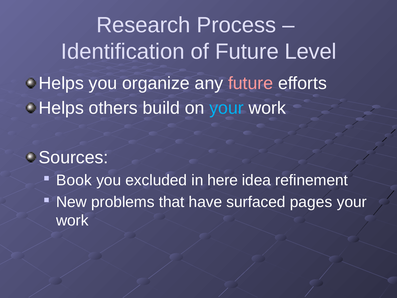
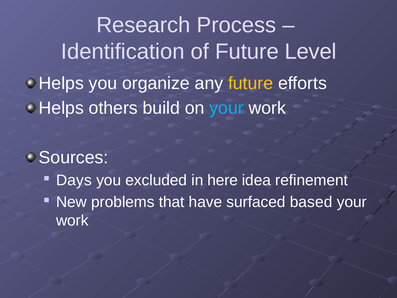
future colour: pink -> yellow (251, 83)
Book: Book -> Days (74, 180)
pages: pages -> based (311, 202)
